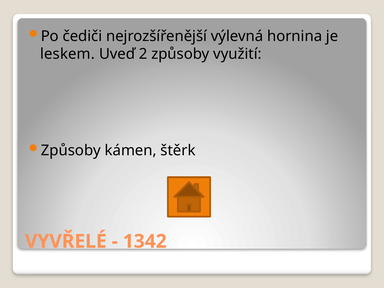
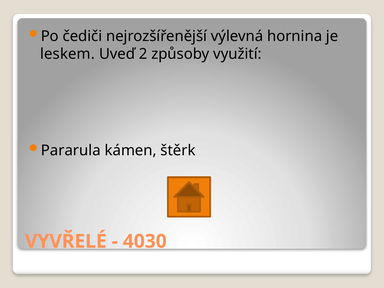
Způsoby: Způsoby -> Pararula (71, 150)
1342: 1342 -> 4030 (145, 241)
